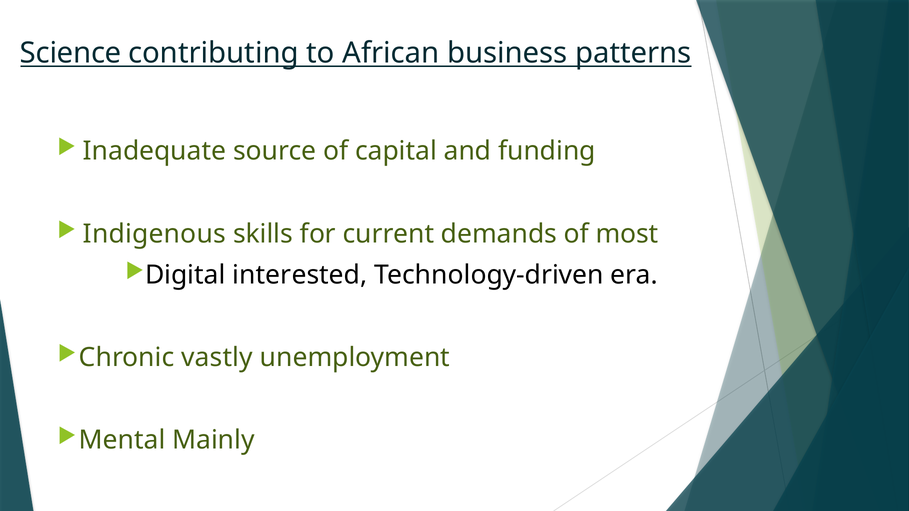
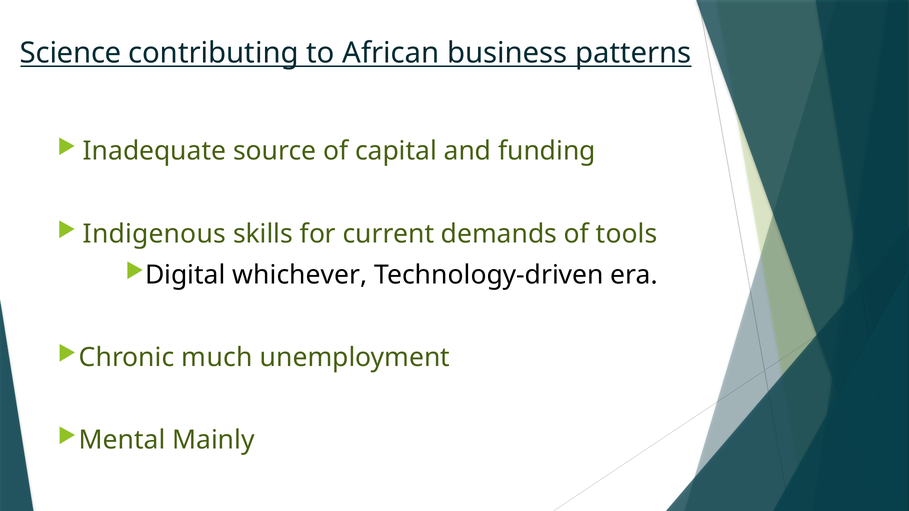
most: most -> tools (627, 234)
interested: interested -> whichever (300, 275)
vastly: vastly -> much (217, 358)
